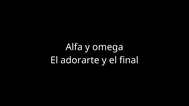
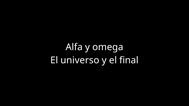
adorarte: adorarte -> universo (80, 60)
